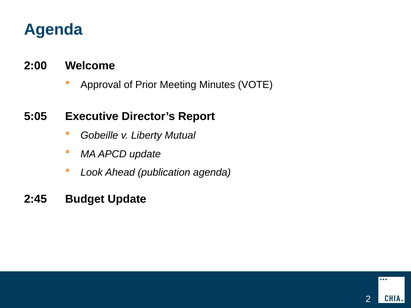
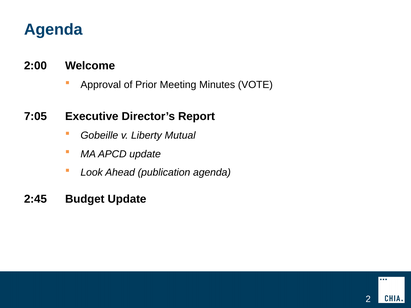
5:05: 5:05 -> 7:05 (35, 116)
